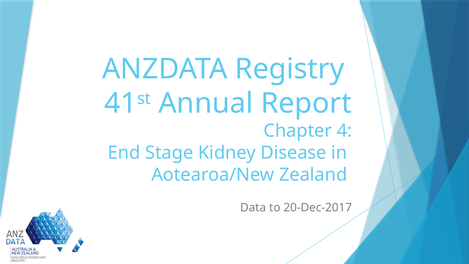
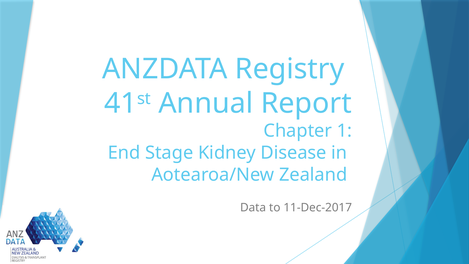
4: 4 -> 1 (344, 131)
20-Dec-2017: 20-Dec-2017 -> 11-Dec-2017 (318, 207)
